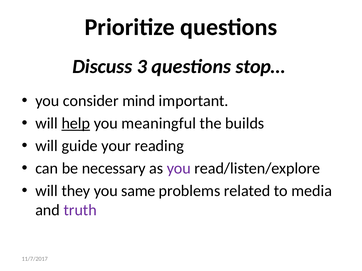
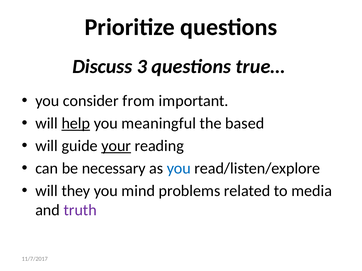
stop…: stop… -> true… (260, 67)
mind: mind -> from (139, 101)
builds: builds -> based (245, 124)
your underline: none -> present (116, 146)
you colour: purple -> blue (179, 169)
same: same -> mind (138, 191)
